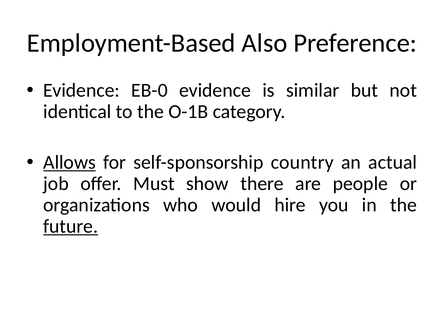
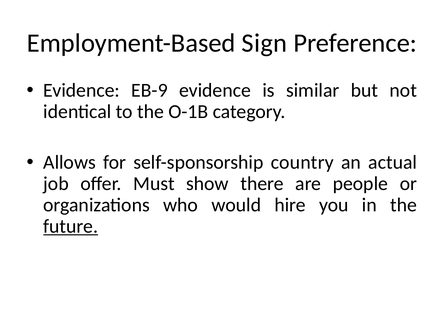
Also: Also -> Sign (264, 43)
EB-0: EB-0 -> EB-9 (149, 90)
Allows underline: present -> none (70, 162)
